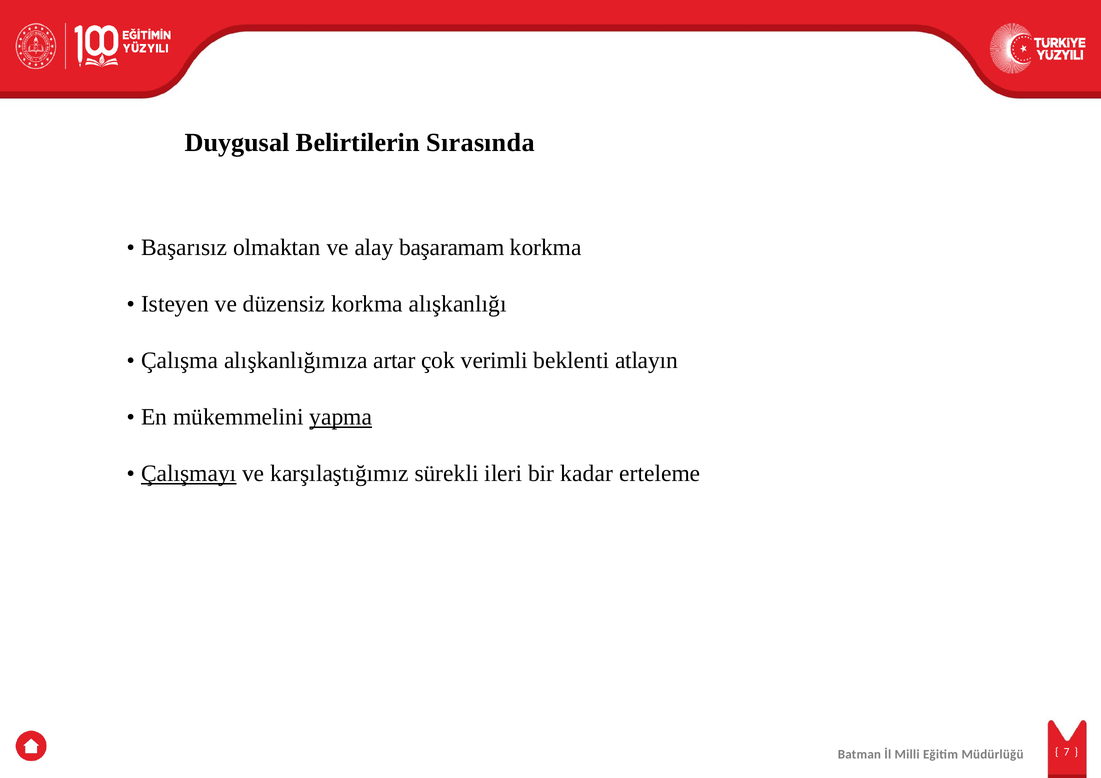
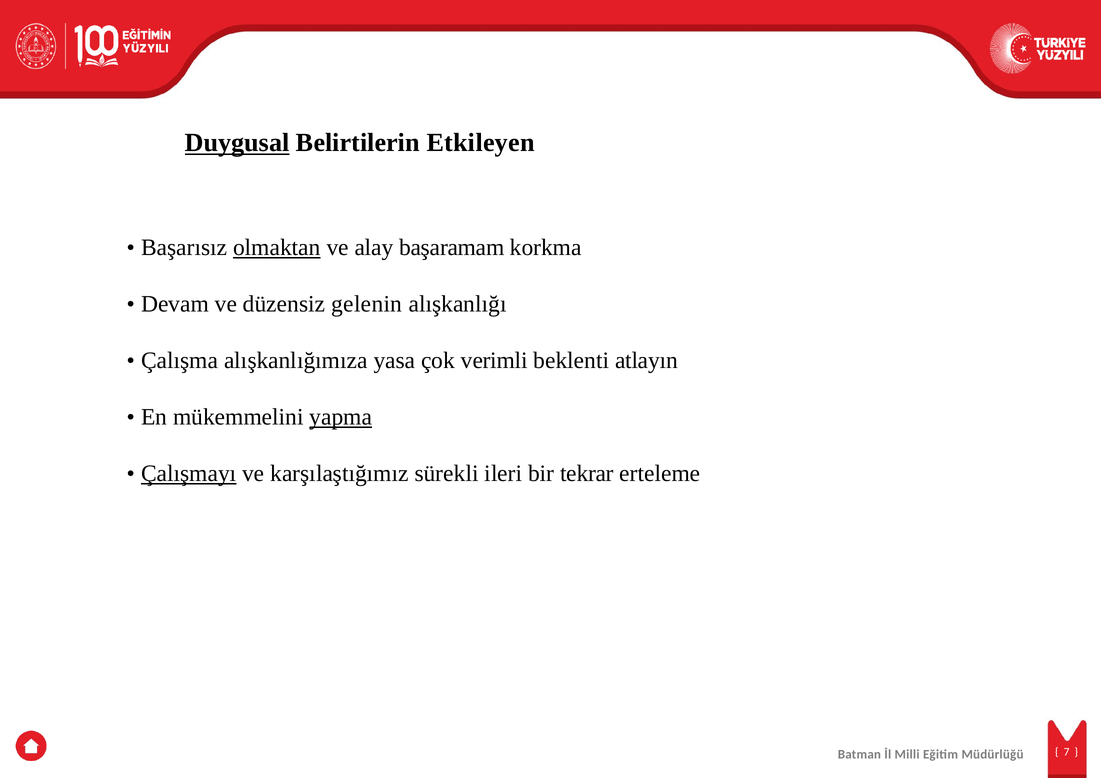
Duygusal underline: none -> present (237, 143)
Sırasında: Sırasında -> Etkileyen (481, 143)
olmaktan underline: none -> present (277, 248)
Isteyen: Isteyen -> Devam (175, 304)
düzensiz korkma: korkma -> gelenin (367, 304)
artar: artar -> yasa (394, 361)
kadar: kadar -> tekrar (587, 474)
